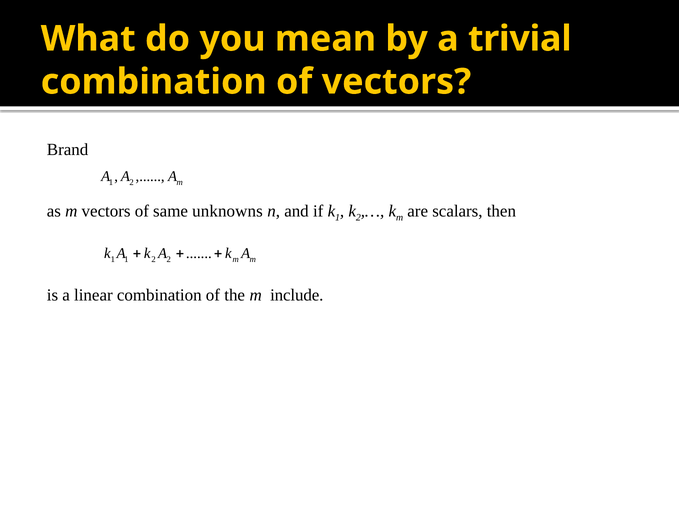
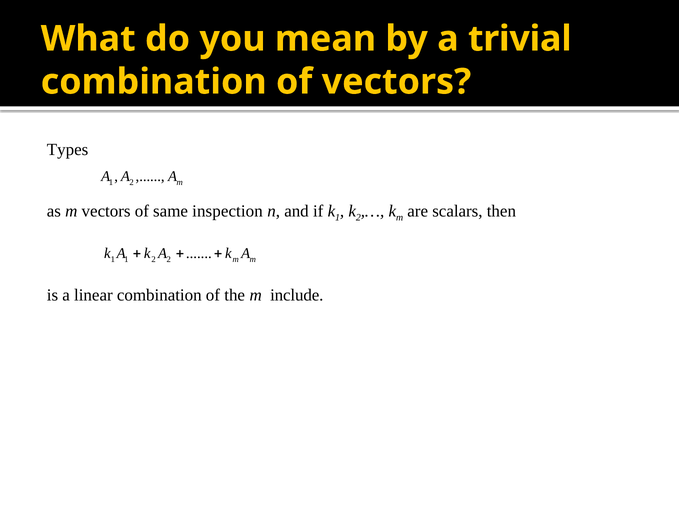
Brand: Brand -> Types (68, 150)
unknowns: unknowns -> inspection (228, 211)
